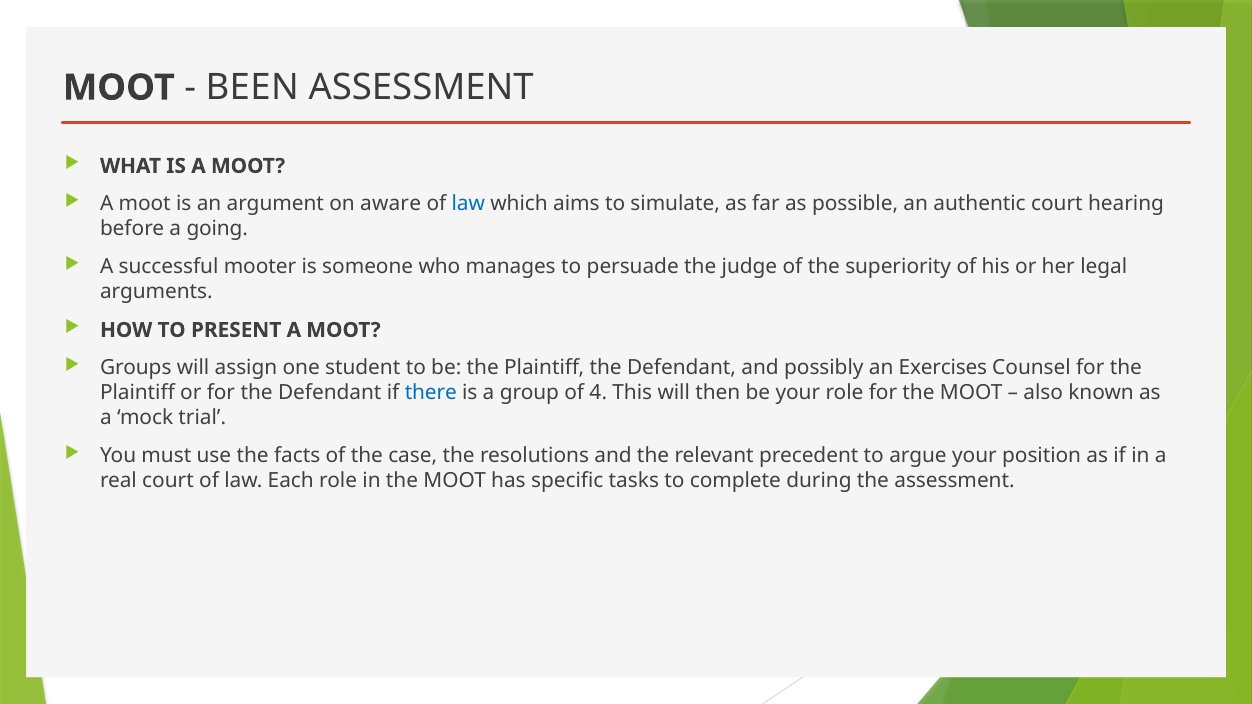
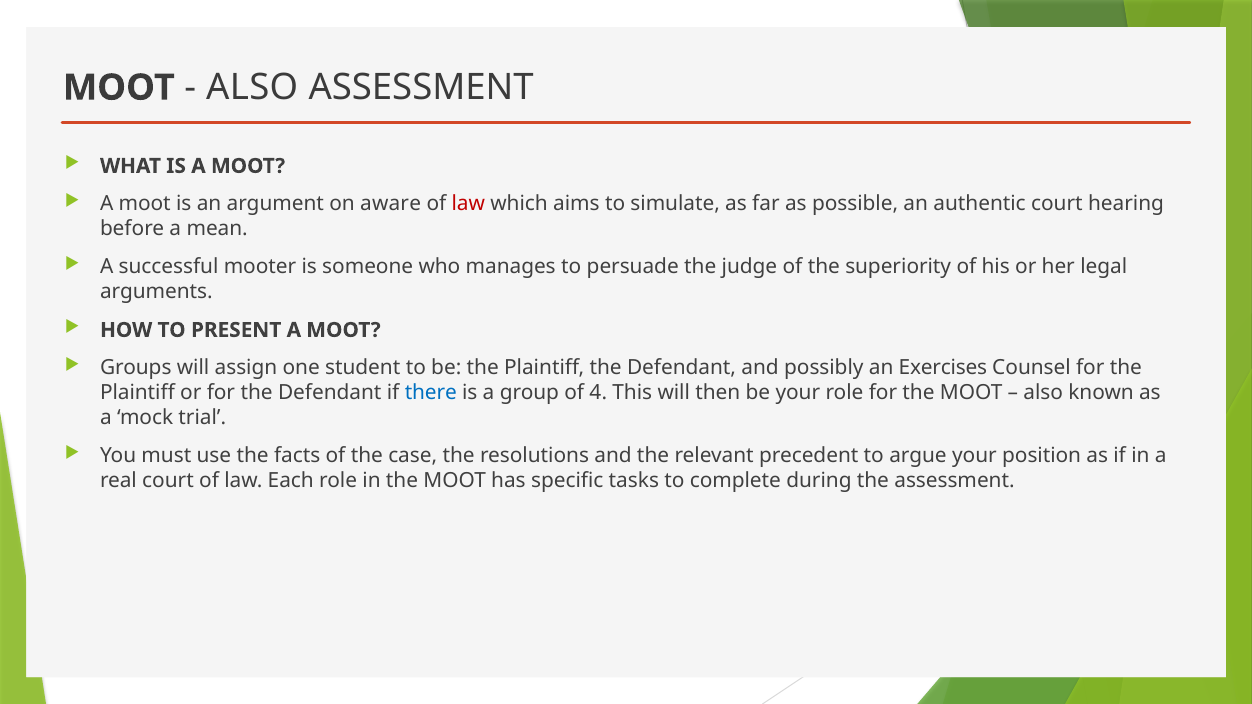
BEEN: BEEN -> ALSO (252, 88)
law colour: blue -> red (468, 204)
going: going -> mean (217, 229)
